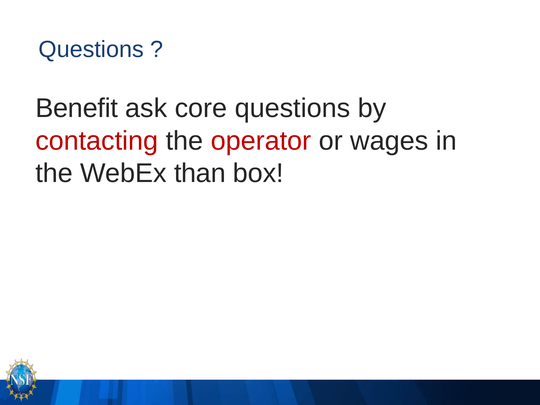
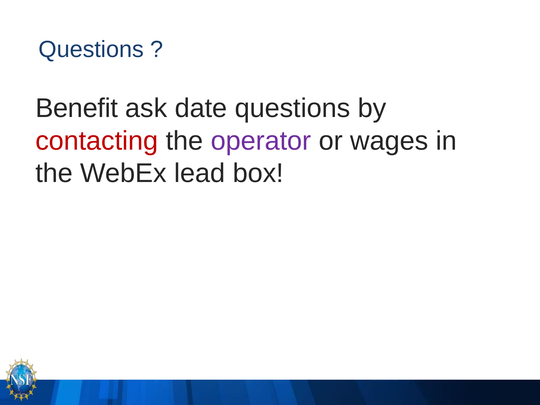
core: core -> date (201, 108)
operator colour: red -> purple (261, 141)
than: than -> lead (200, 173)
